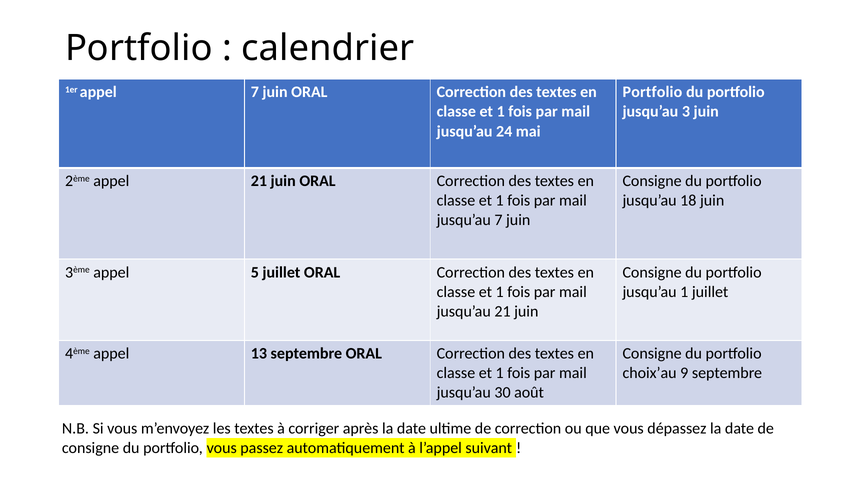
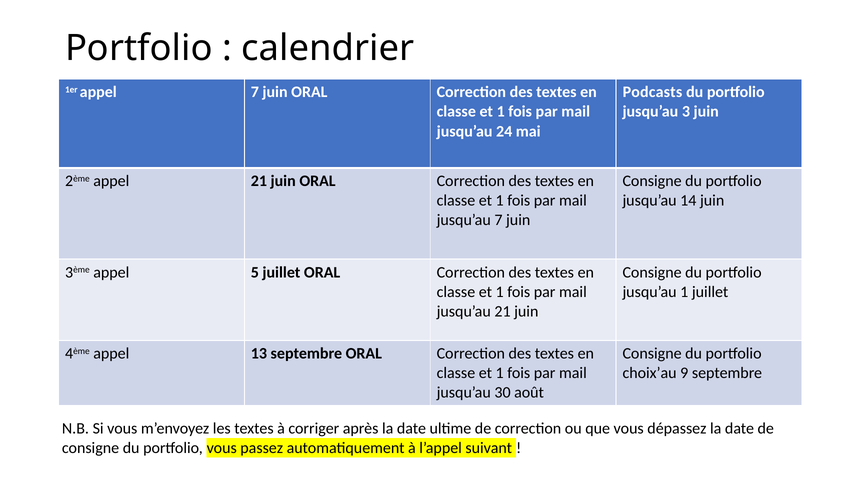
Portfolio: Portfolio -> Podcasts (652, 92)
18: 18 -> 14 (688, 201)
